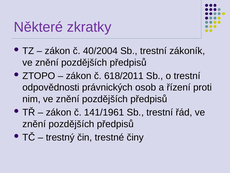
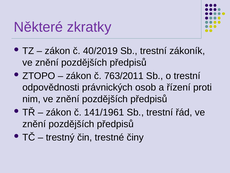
40/2004: 40/2004 -> 40/2019 (100, 51)
618/2011: 618/2011 -> 763/2011 (124, 76)
